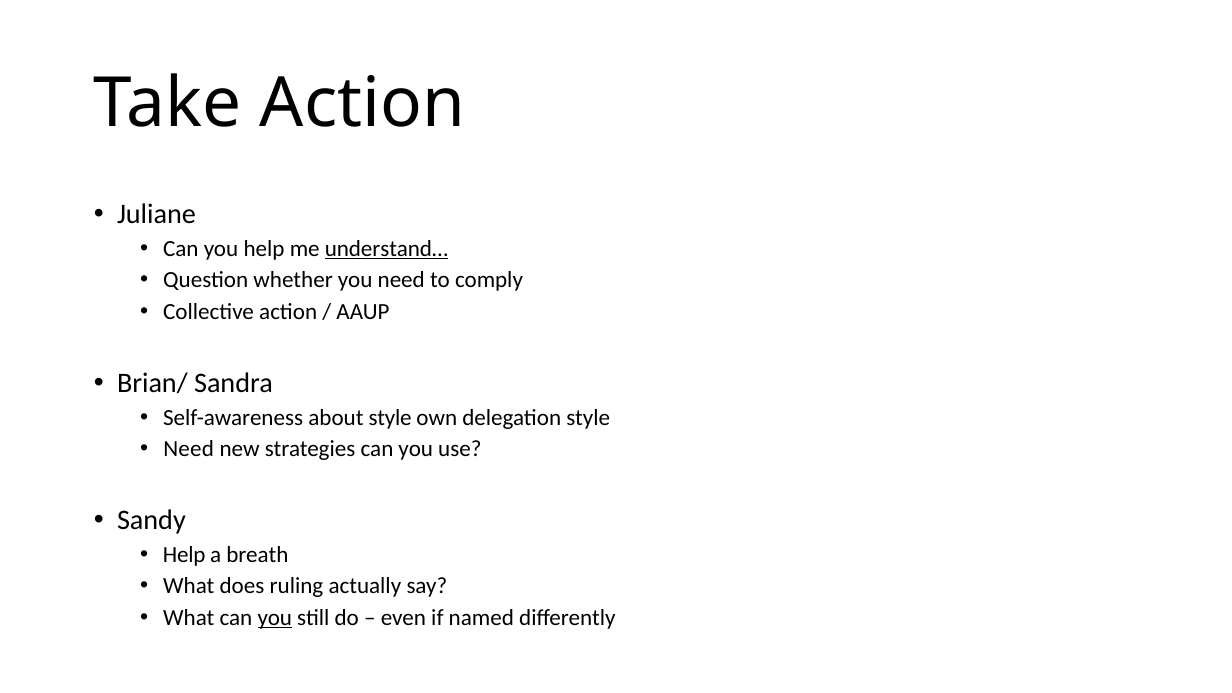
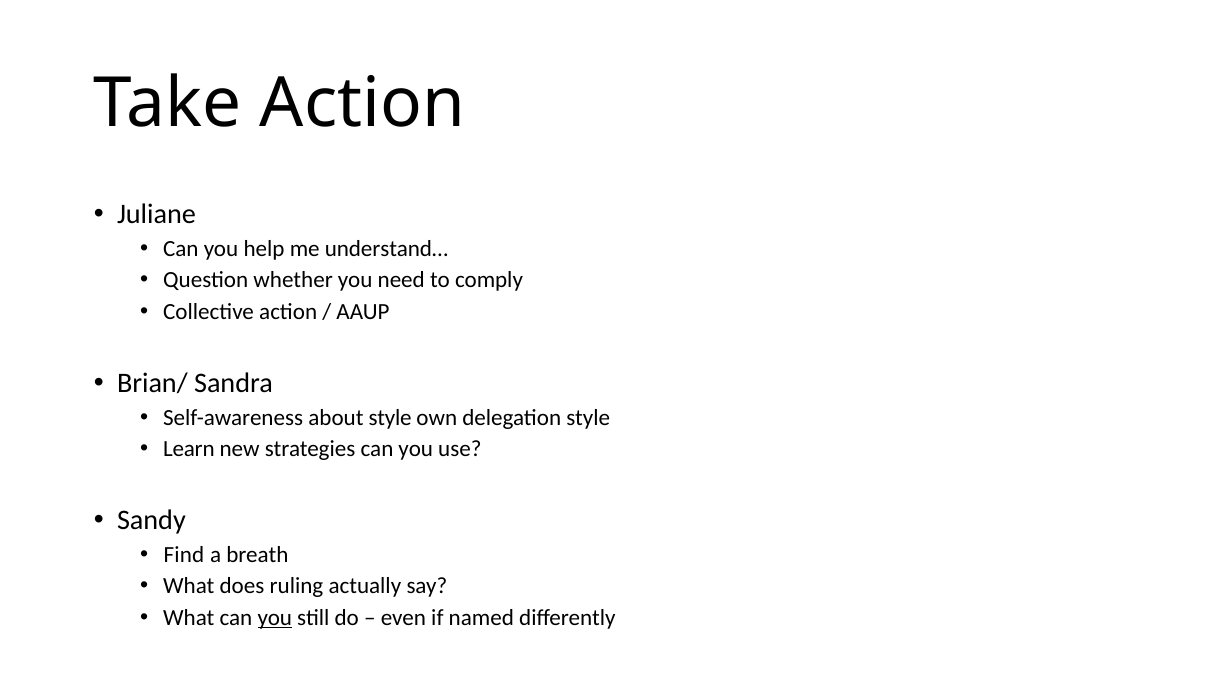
understand… underline: present -> none (386, 249)
Need: Need -> Learn (189, 449)
Help: Help -> Find (184, 555)
